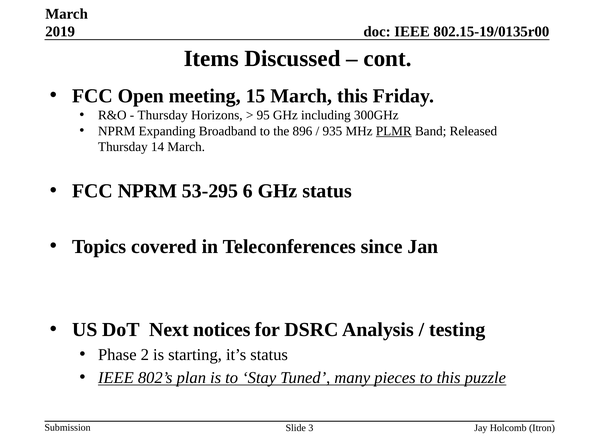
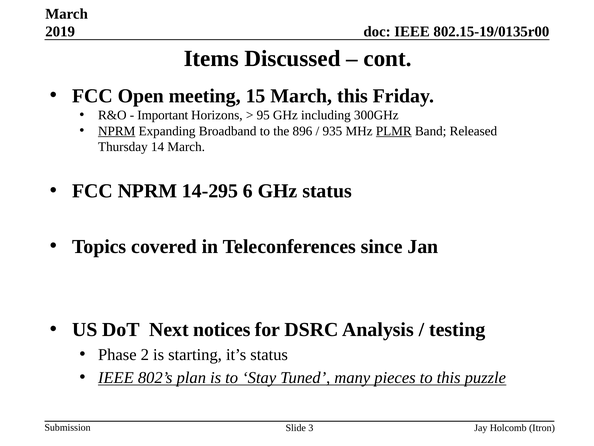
Thursday: Thursday -> Important (163, 115)
NPRM underline: none -> present (117, 131)
53-295: 53-295 -> 14-295 (210, 191)
